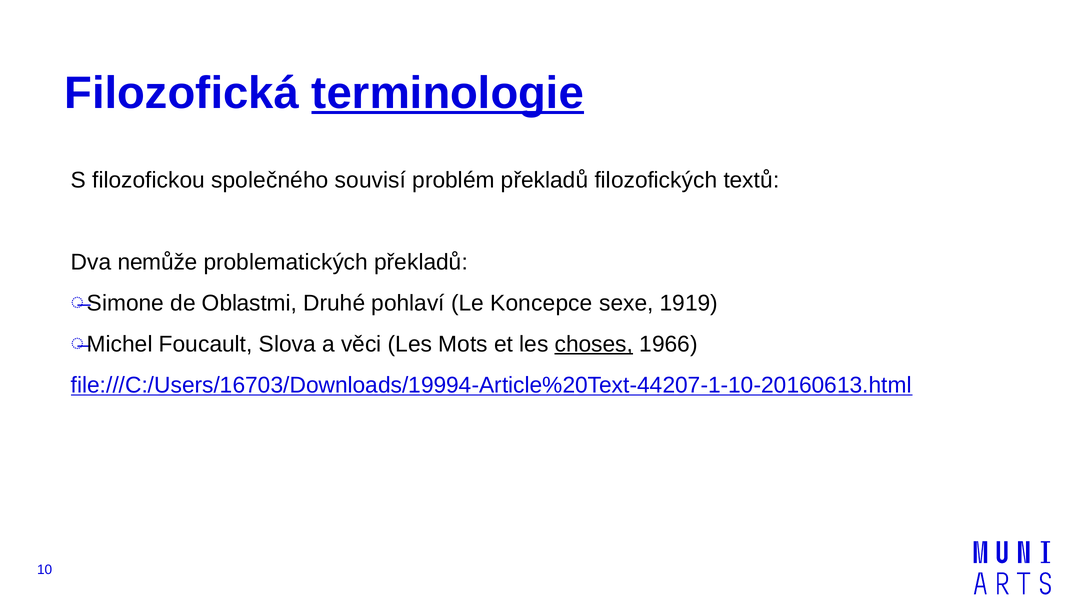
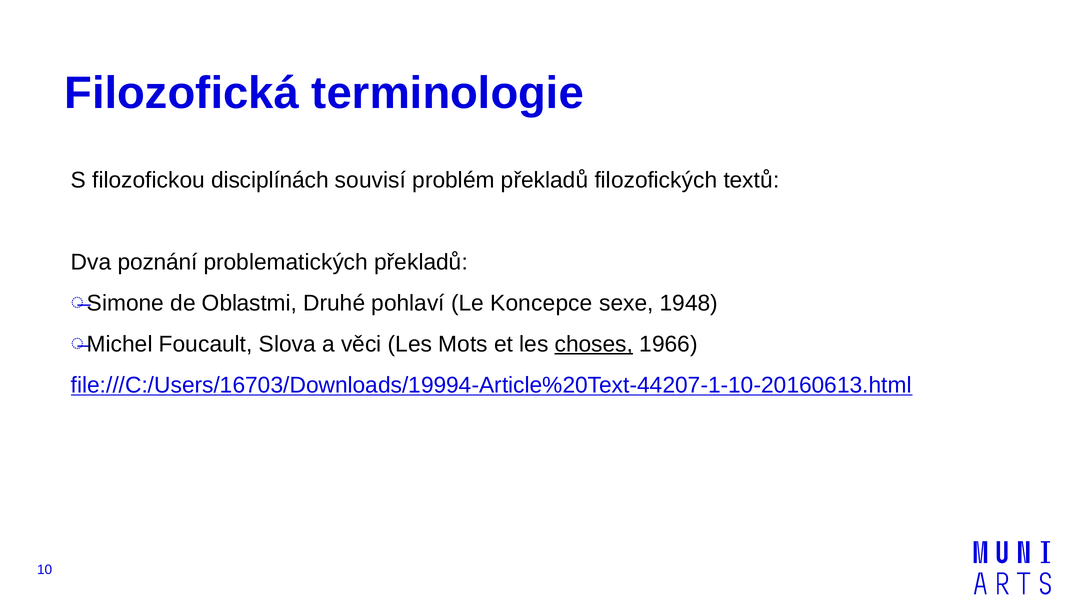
terminologie underline: present -> none (448, 93)
společného: společného -> disciplínách (270, 180)
nemůže: nemůže -> poznání (158, 262)
1919: 1919 -> 1948 (689, 303)
